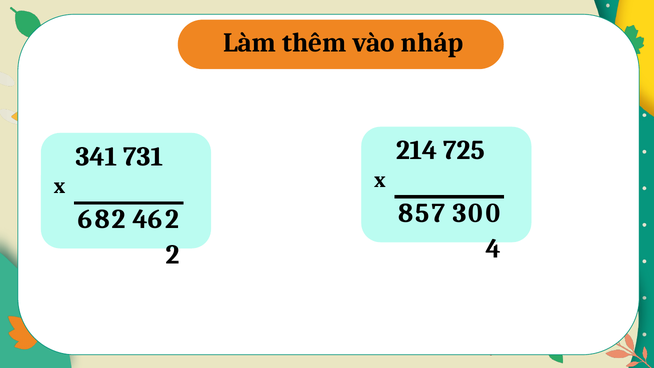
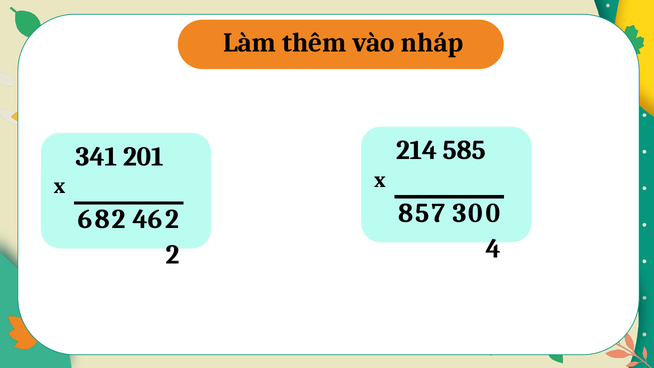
725: 725 -> 585 (464, 150)
731: 731 -> 201 (143, 157)
